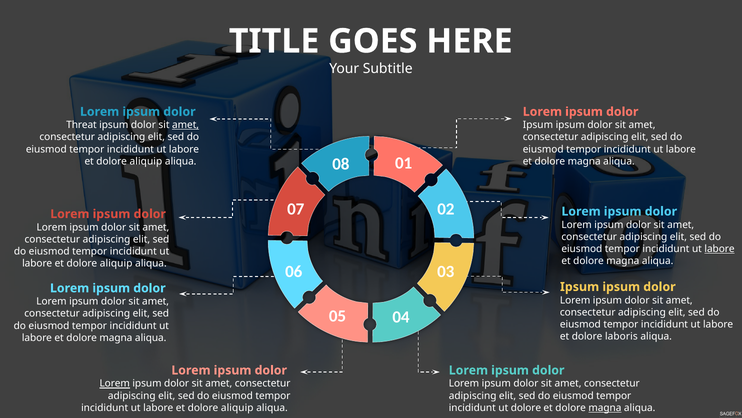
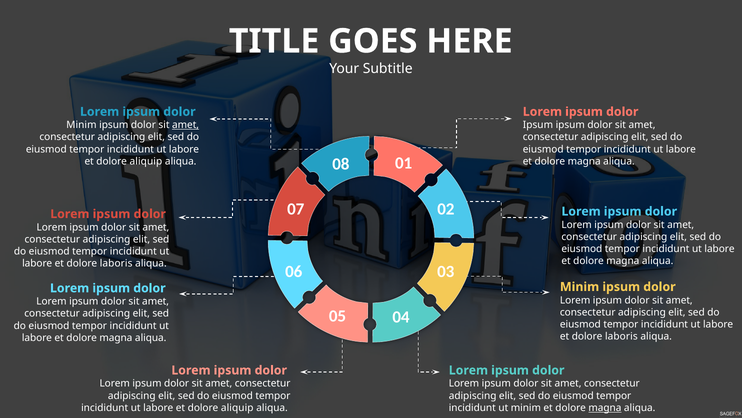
Threat: Threat -> Minim (81, 125)
labore underline: present -> none (720, 249)
aliquip: aliquip -> laboris (116, 263)
Ipsum: Ipsum -> Minim (580, 286)
Lorem underline: present -> none (115, 383)
ut dolore: dolore -> minim (526, 407)
